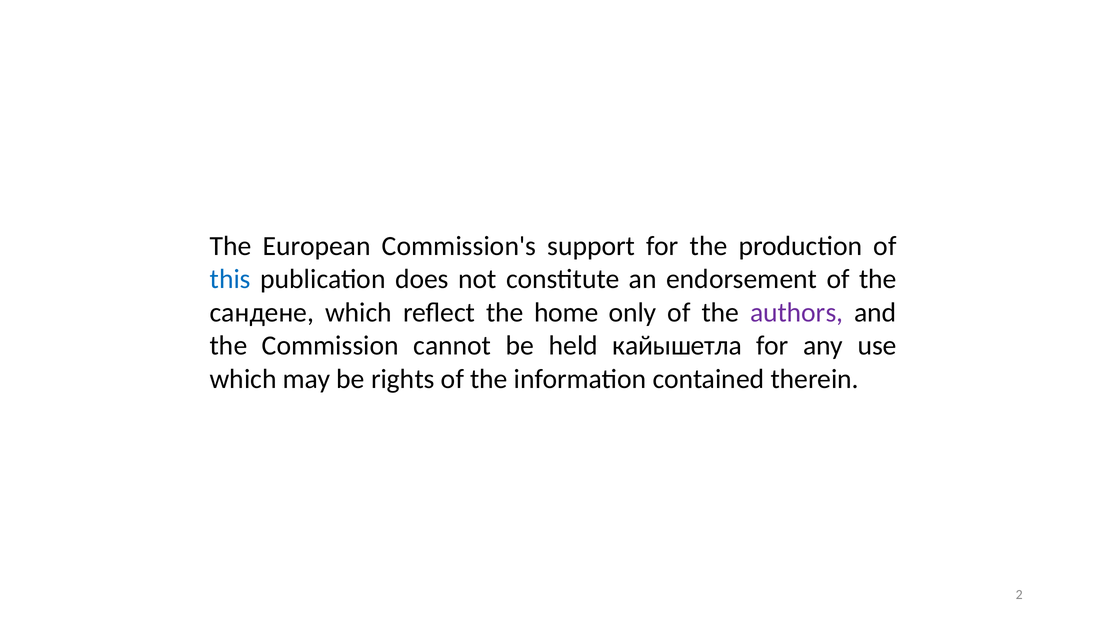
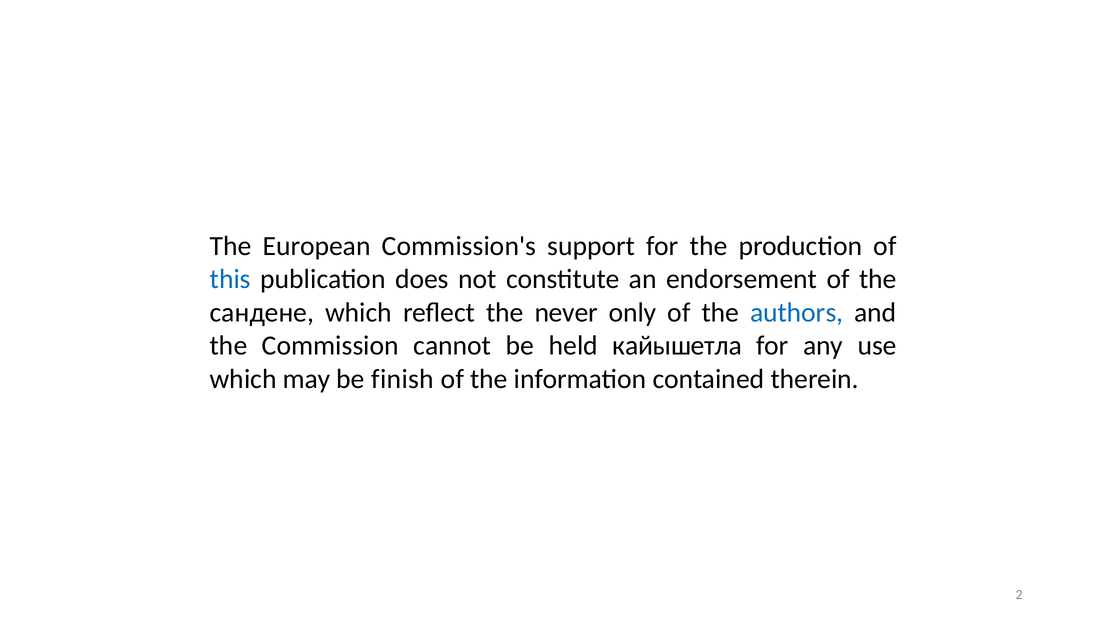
home: home -> never (566, 312)
authors colour: purple -> blue (797, 312)
rights: rights -> finish (403, 379)
